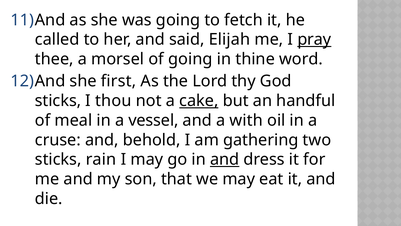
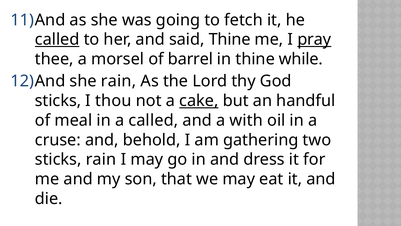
called underline: none -> present (57, 39)
said Elijah: Elijah -> Thine (230, 39)
of going: going -> barrel (191, 59)
word: word -> while (301, 59)
she first: first -> rain (119, 81)
a vessel: vessel -> called (153, 120)
and underline: present -> none (225, 159)
